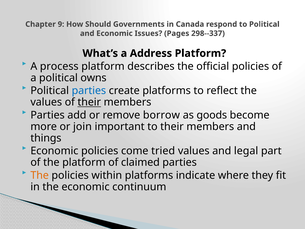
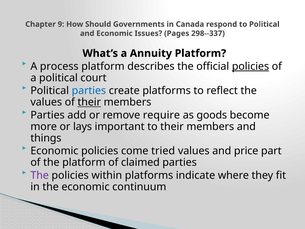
Address: Address -> Annuity (151, 53)
policies underline: none -> present (250, 66)
owns: owns -> court (93, 78)
borrow: borrow -> require (161, 115)
join: join -> lays (83, 126)
legal: legal -> price (246, 151)
The colour: orange -> purple (40, 175)
